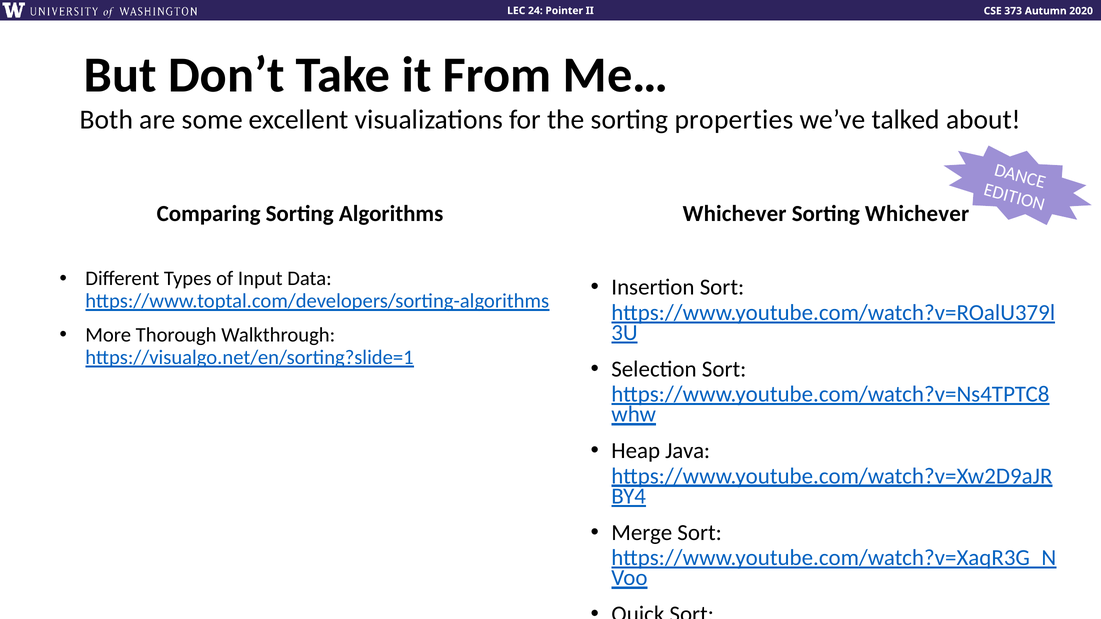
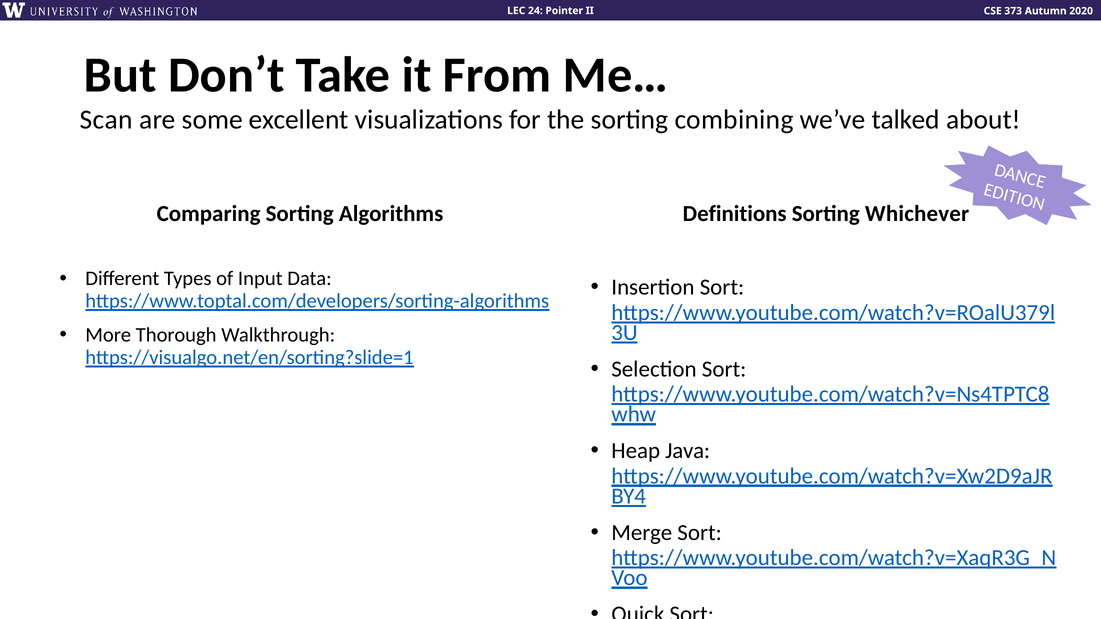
Both: Both -> Scan (106, 120)
properties: properties -> combining (734, 120)
Whichever: Whichever -> Definitions (735, 214)
